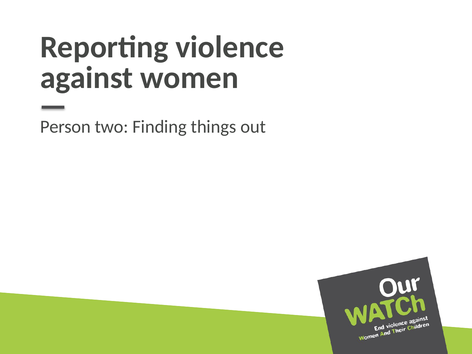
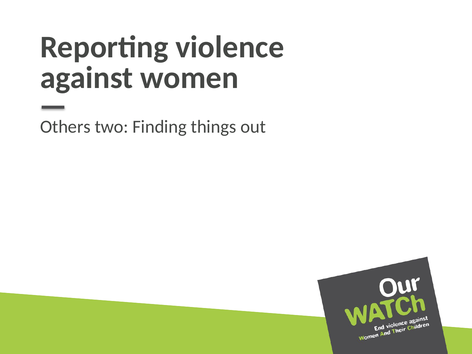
Person: Person -> Others (65, 127)
